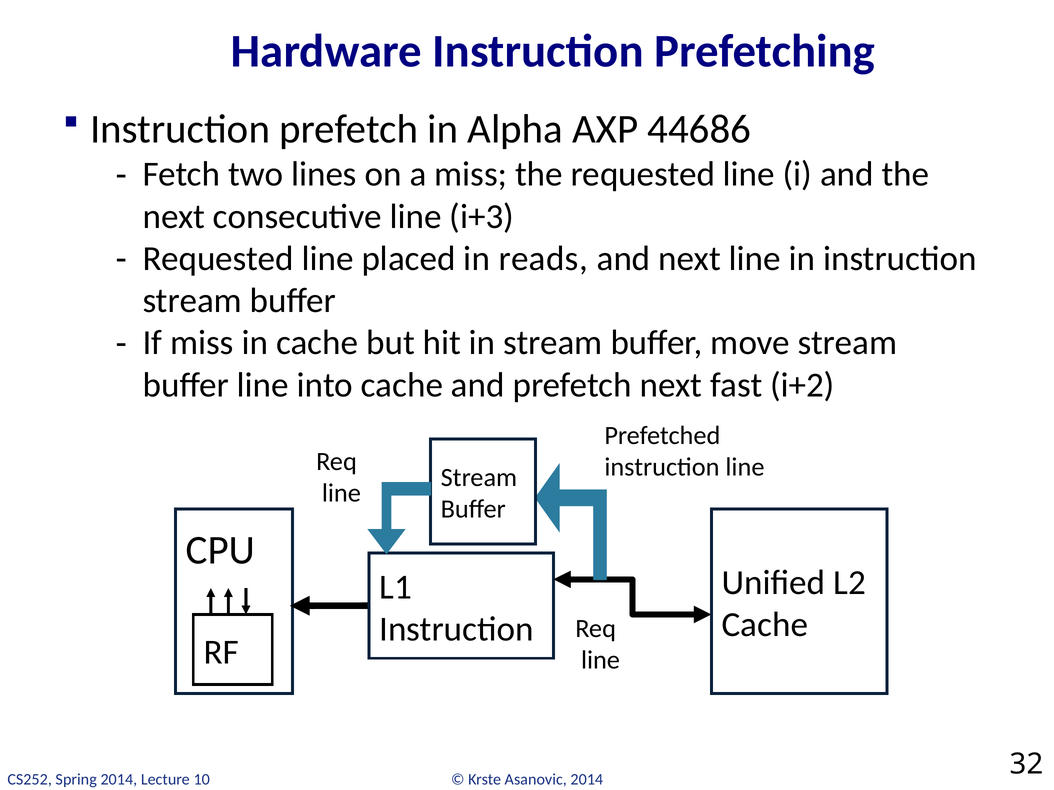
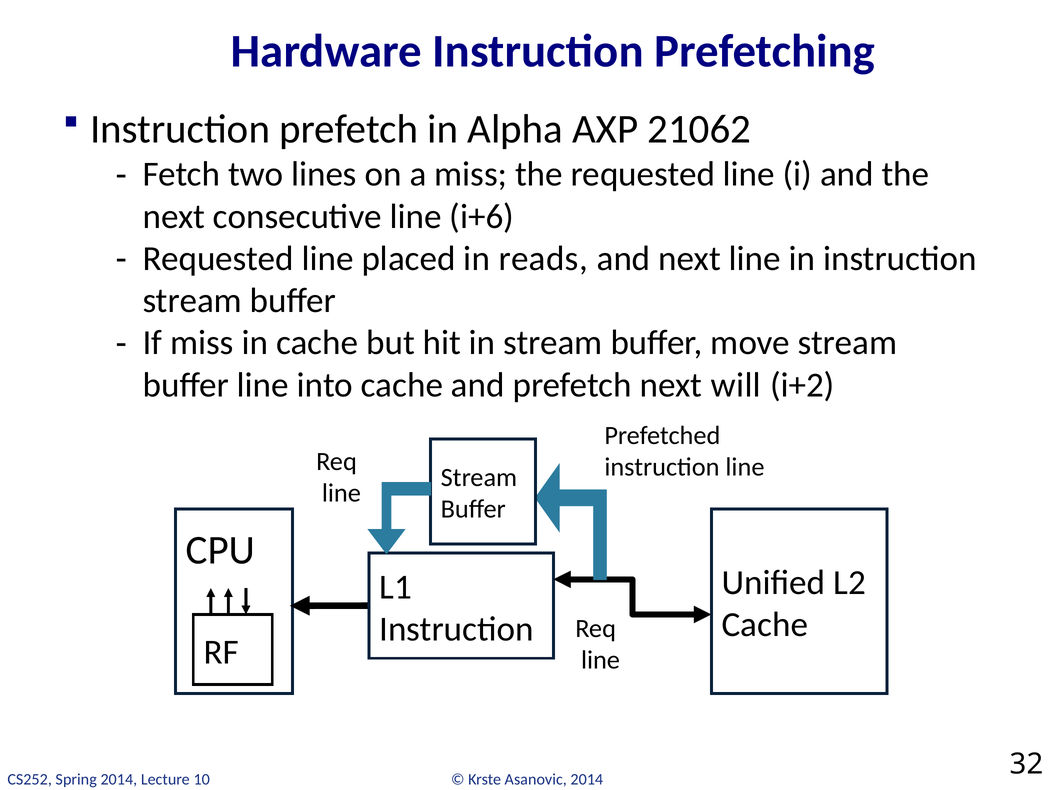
44686: 44686 -> 21062 (699, 129)
i+3: i+3 -> i+6 (482, 217)
fast: fast -> will (736, 385)
